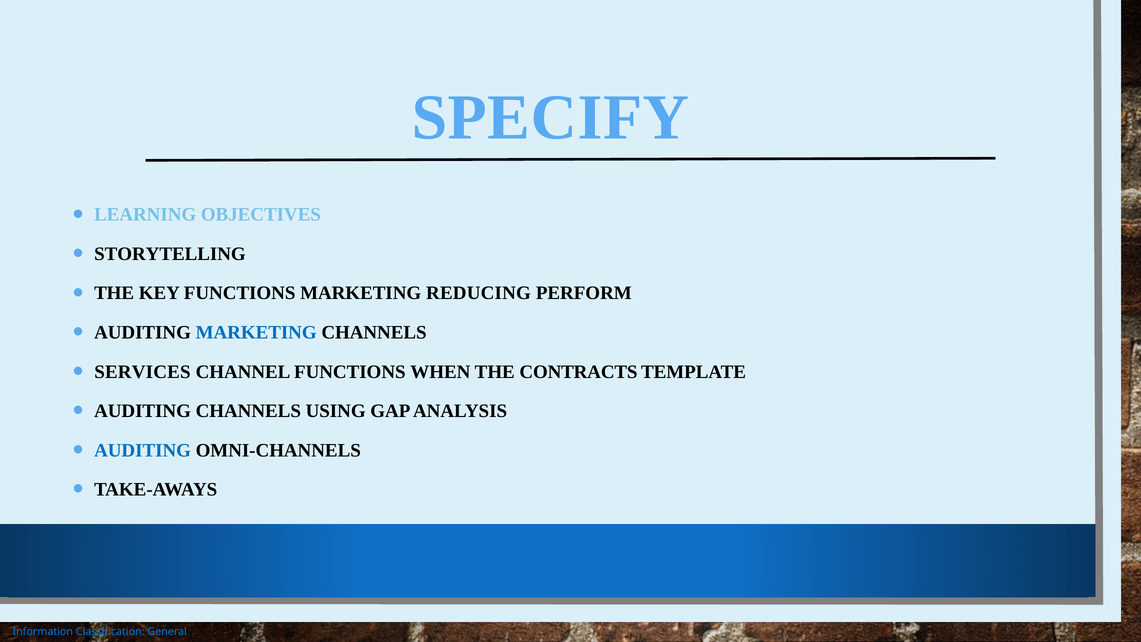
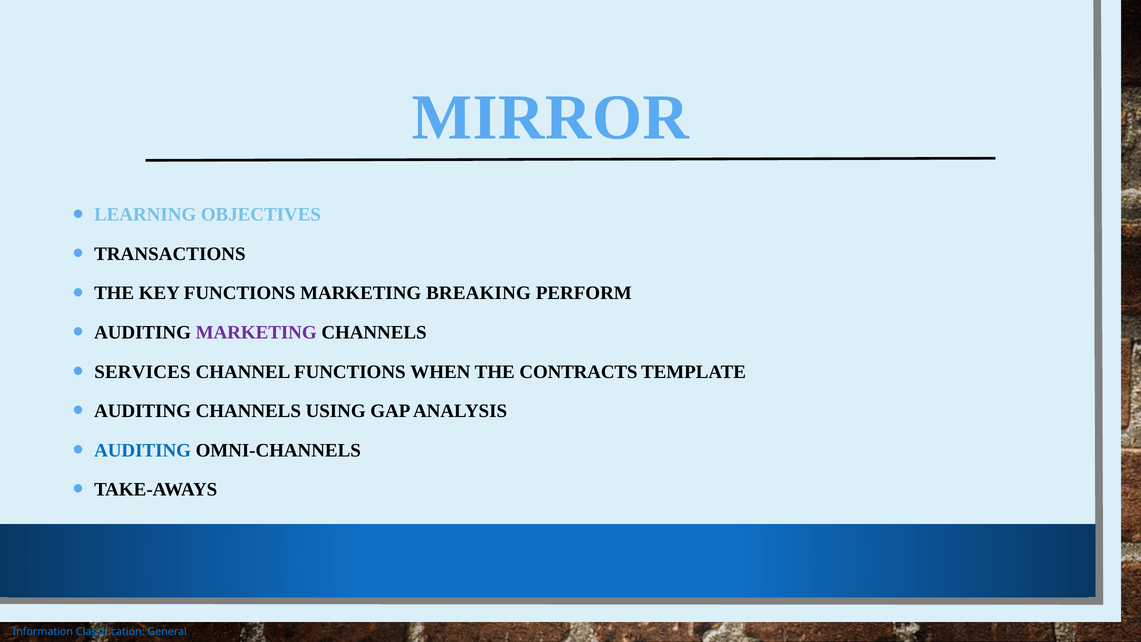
SPECIFY: SPECIFY -> MIRROR (550, 118)
STORYTELLING: STORYTELLING -> TRANSACTIONS (170, 254)
REDUCING: REDUCING -> BREAKING (478, 293)
MARKETING colour: blue -> purple (256, 332)
